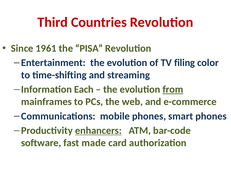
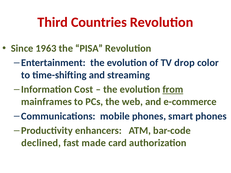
1961: 1961 -> 1963 (46, 48)
filing: filing -> drop (184, 63)
Each: Each -> Cost (84, 90)
enhancers underline: present -> none (98, 131)
software: software -> declined (41, 143)
